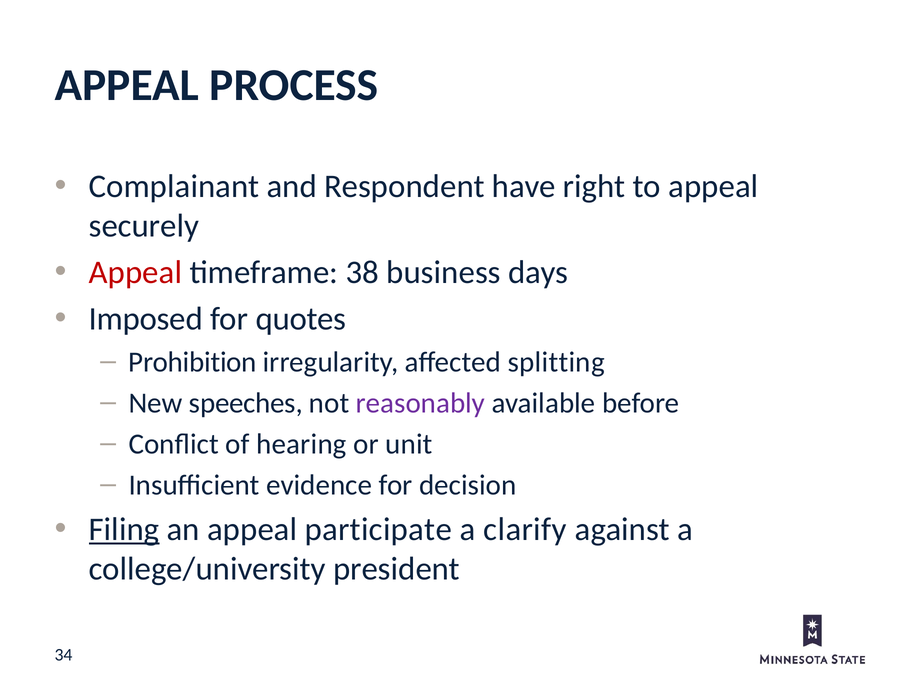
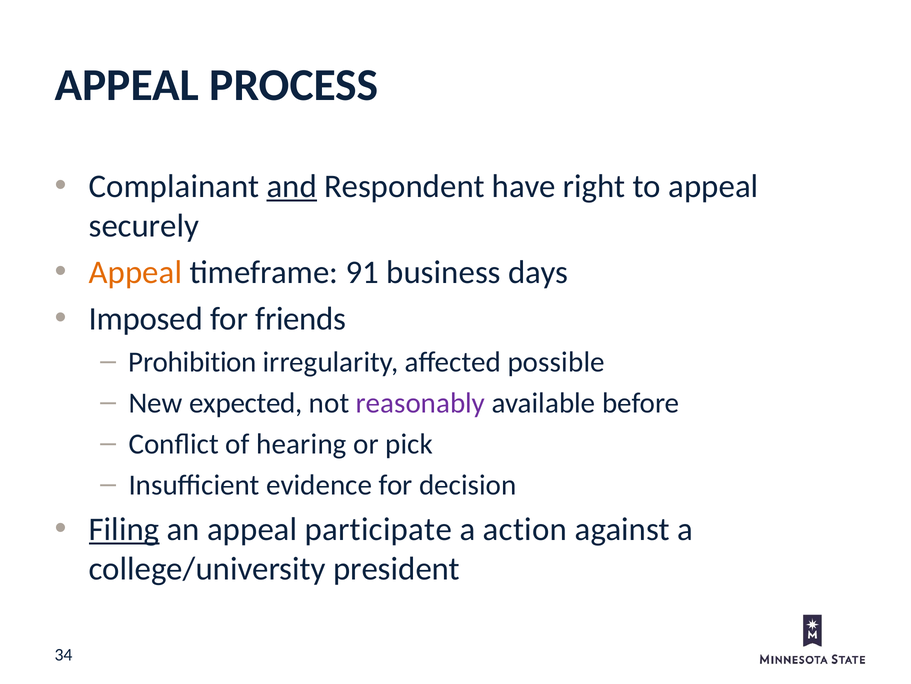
and underline: none -> present (292, 186)
Appeal colour: red -> orange (135, 272)
38: 38 -> 91 (362, 272)
quotes: quotes -> friends (301, 319)
splitting: splitting -> possible (556, 362)
speeches: speeches -> expected (246, 403)
unit: unit -> pick (409, 443)
clarify: clarify -> action (525, 529)
